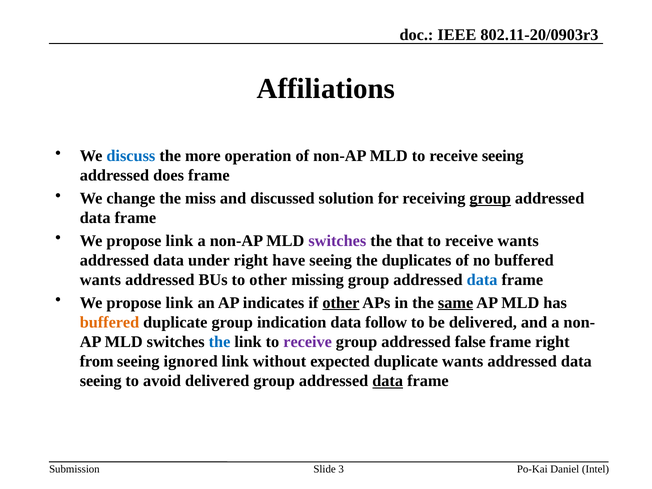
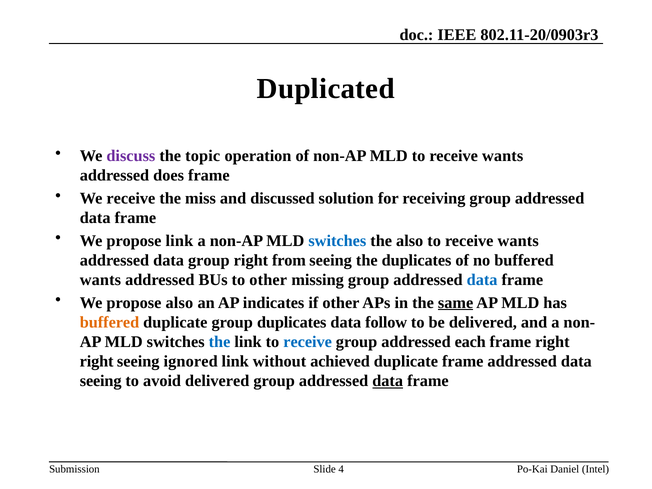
Affiliations: Affiliations -> Duplicated (326, 89)
discuss colour: blue -> purple (131, 156)
more: more -> topic (203, 156)
MLD to receive seeing: seeing -> wants (503, 156)
We change: change -> receive (131, 198)
group underline: present -> none (490, 198)
switches colour: purple -> blue (337, 241)
the that: that -> also (410, 241)
data under: under -> group (209, 260)
have: have -> from (289, 260)
link: link -> also (179, 303)
other underline: present -> none (341, 303)
group indication: indication -> duplicates (292, 322)
receive colour: purple -> blue (308, 342)
false: false -> each (470, 342)
from: from -> right (97, 361)
expected: expected -> achieved (340, 361)
duplicate wants: wants -> frame (463, 361)
3: 3 -> 4 (341, 469)
